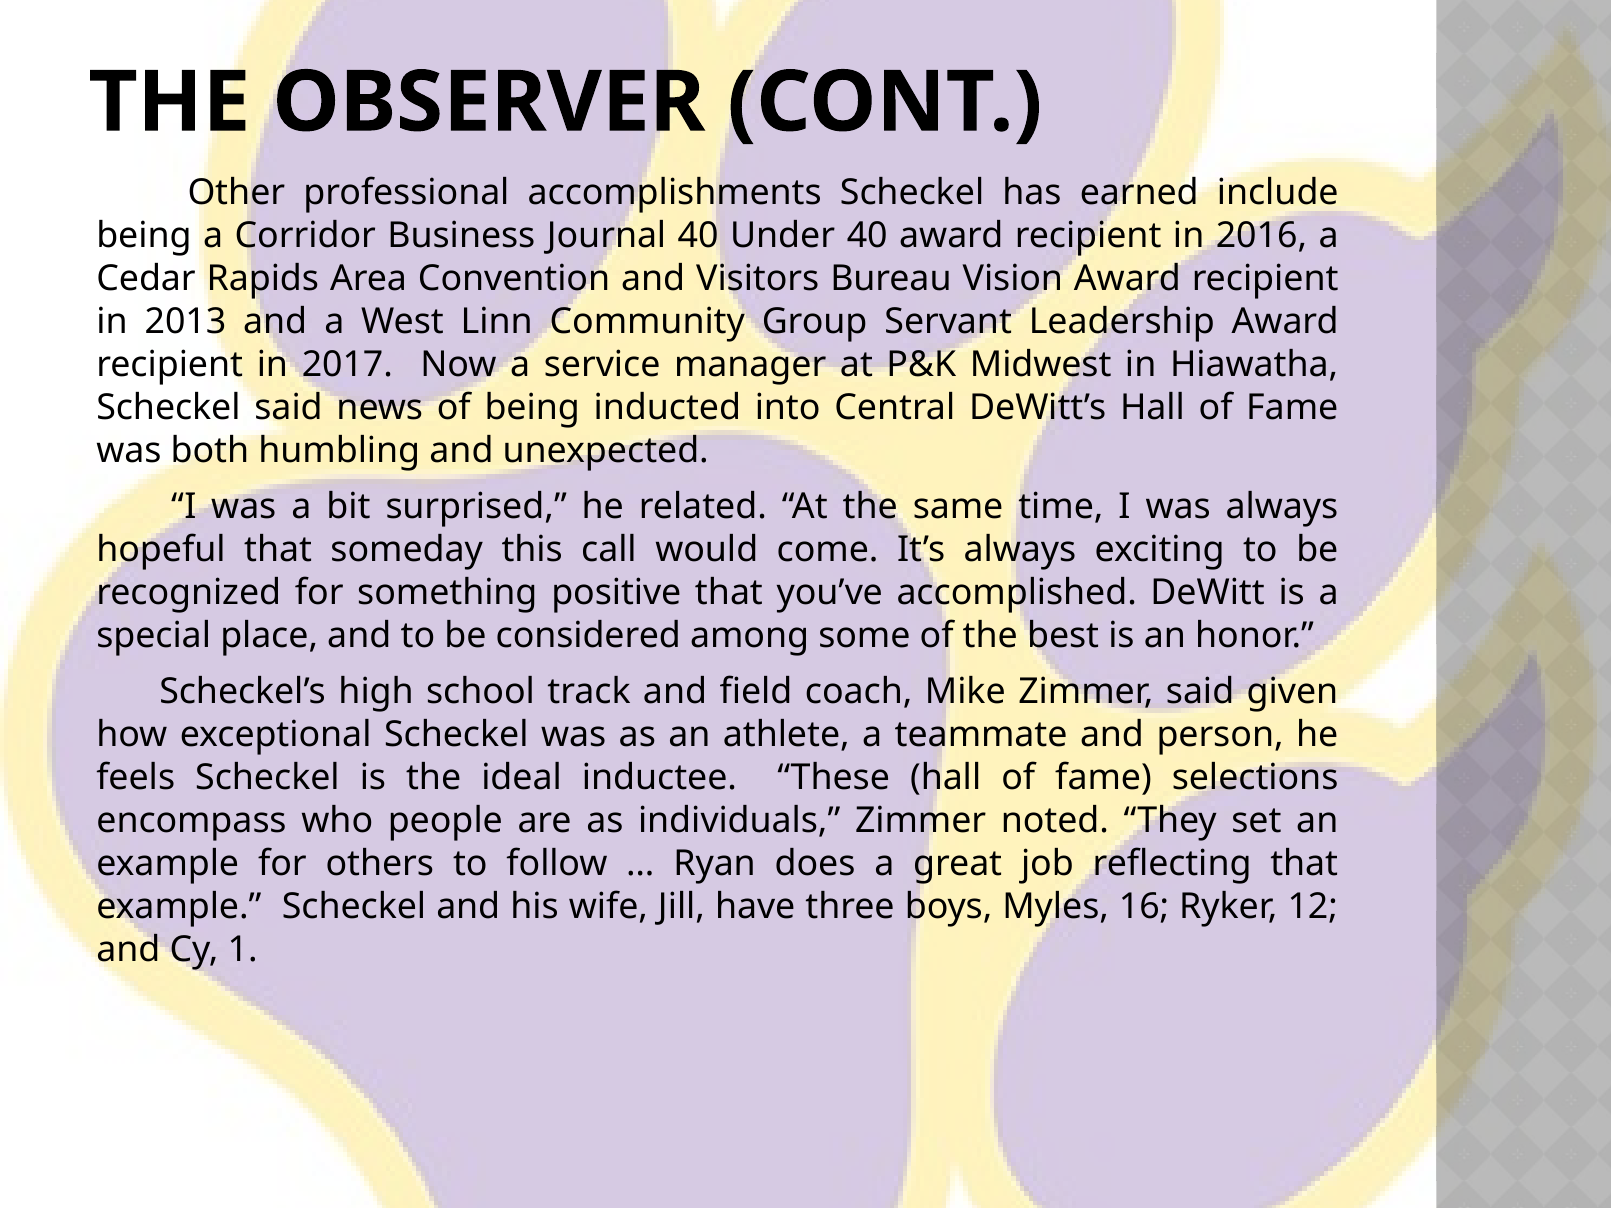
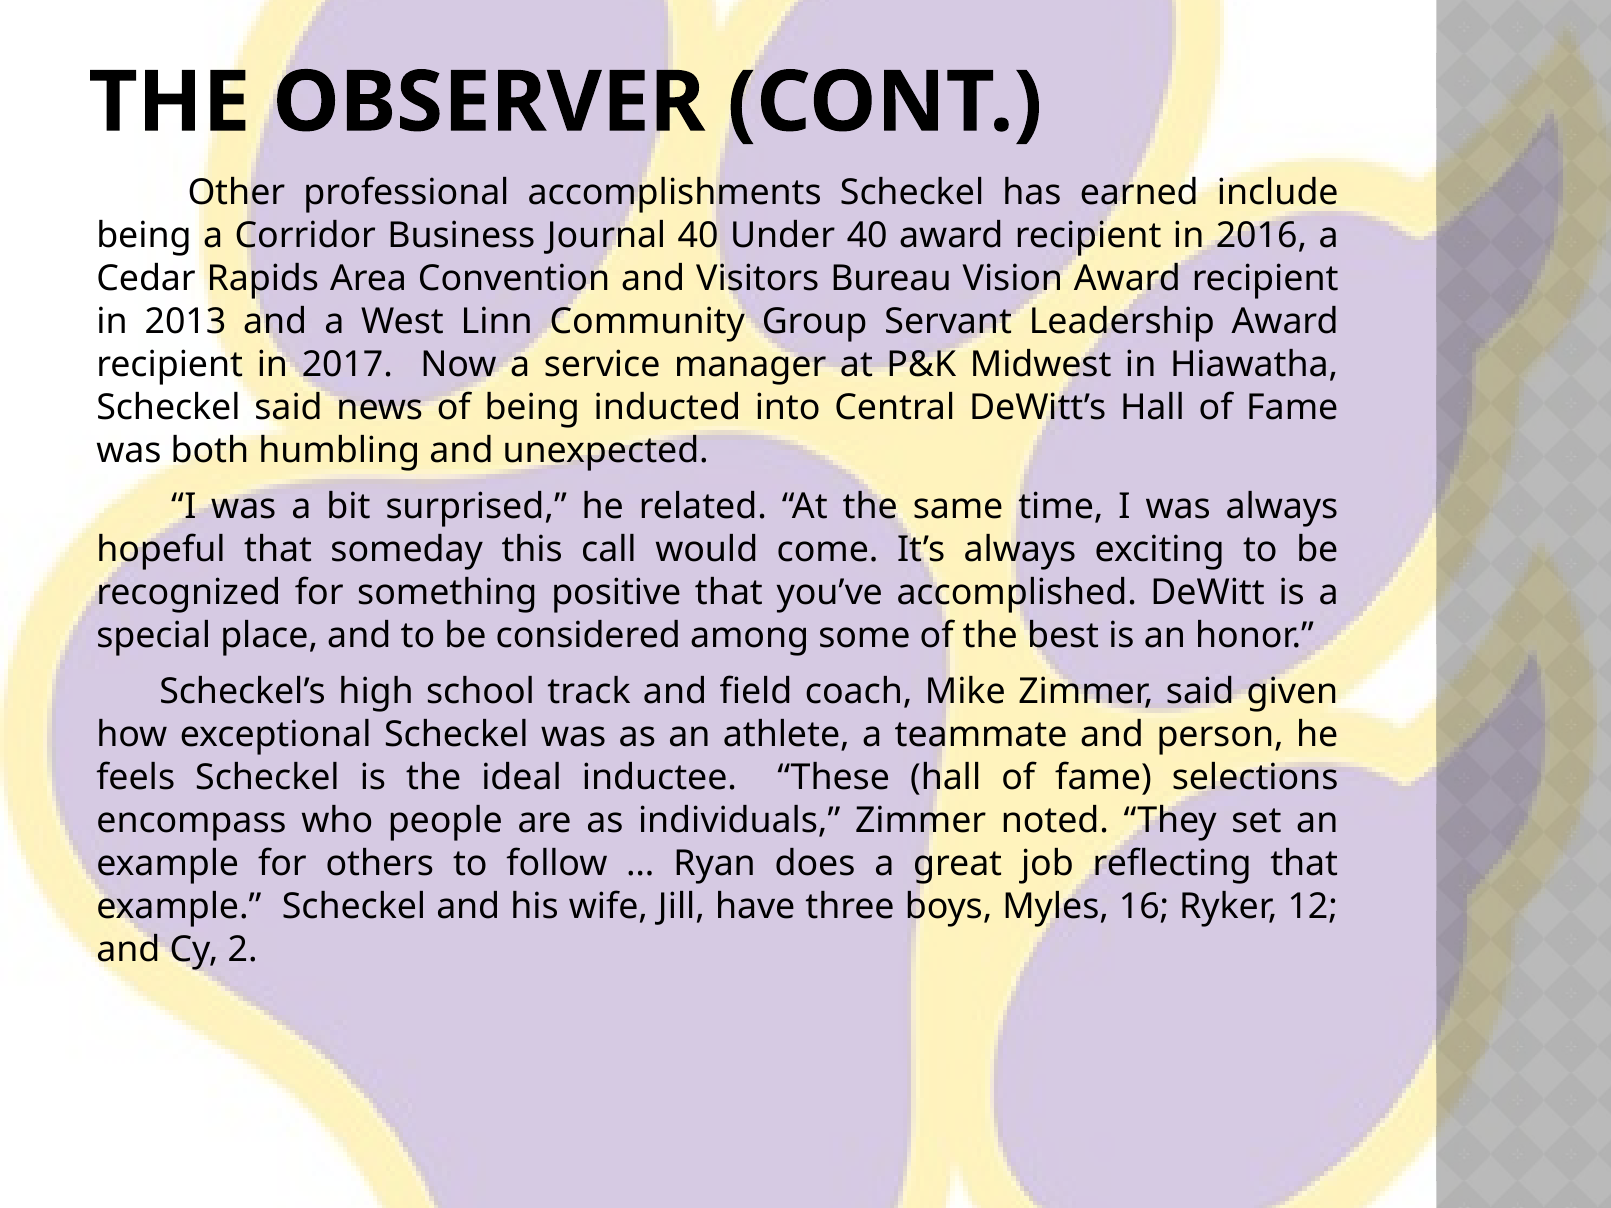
1: 1 -> 2 (243, 950)
